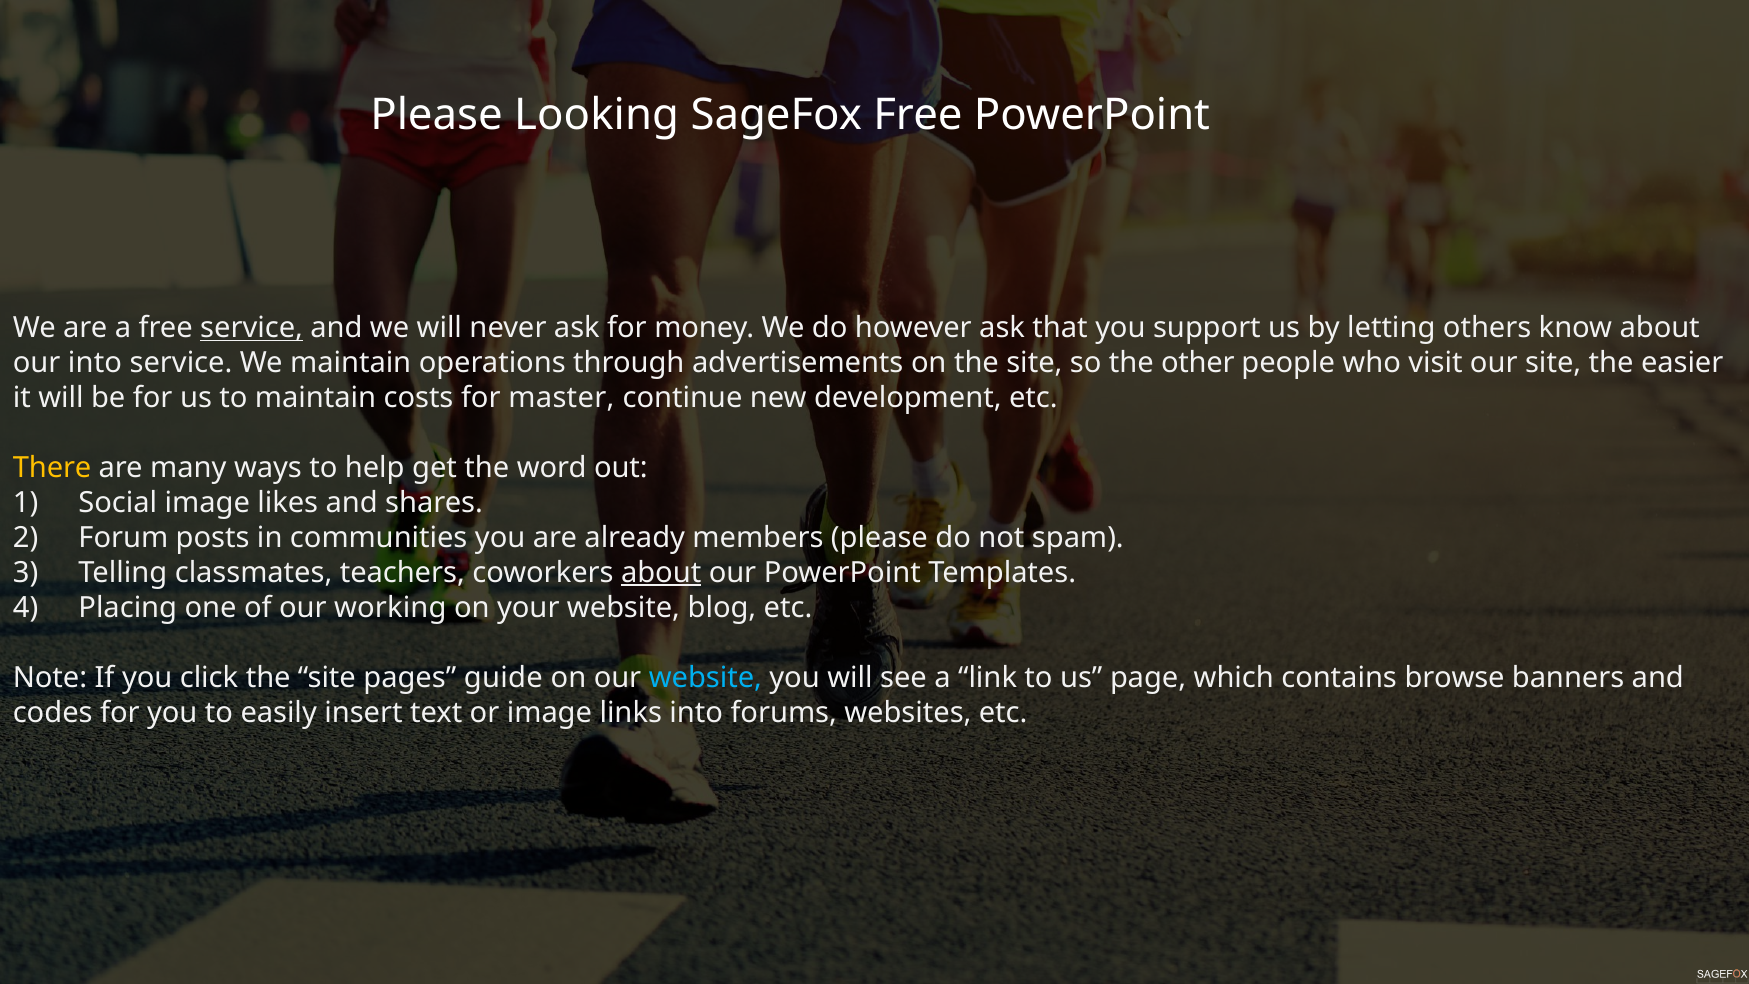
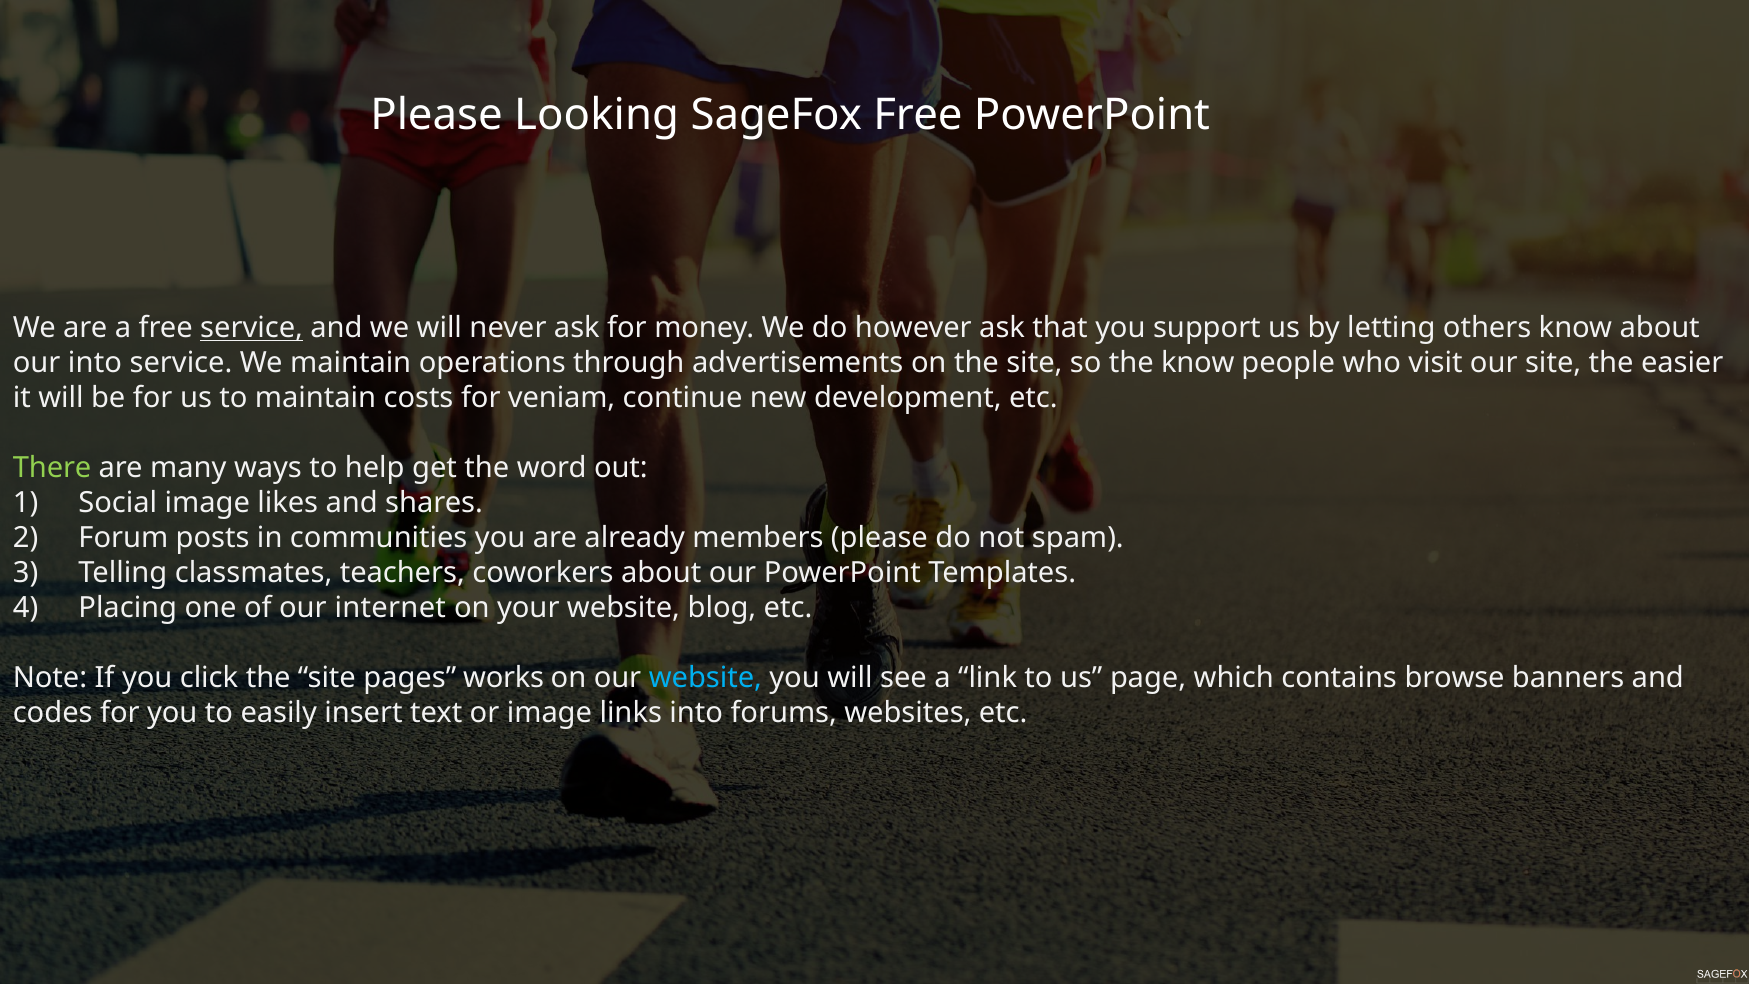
the other: other -> know (1198, 363)
master: master -> veniam (562, 398)
There colour: yellow -> light green (52, 468)
about underline: present -> none (661, 573)
working: working -> internet (390, 608)
guide: guide -> works (504, 677)
